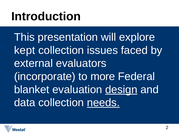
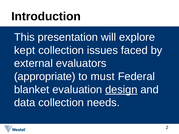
incorporate: incorporate -> appropriate (45, 77)
more: more -> must (103, 77)
needs underline: present -> none (103, 103)
